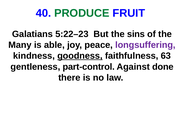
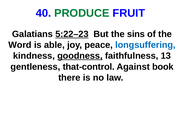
5:22–23 underline: none -> present (72, 34)
Many: Many -> Word (20, 45)
longsuffering colour: purple -> blue (145, 45)
63: 63 -> 13 (166, 56)
part-control: part-control -> that-control (89, 67)
done: done -> book (163, 67)
